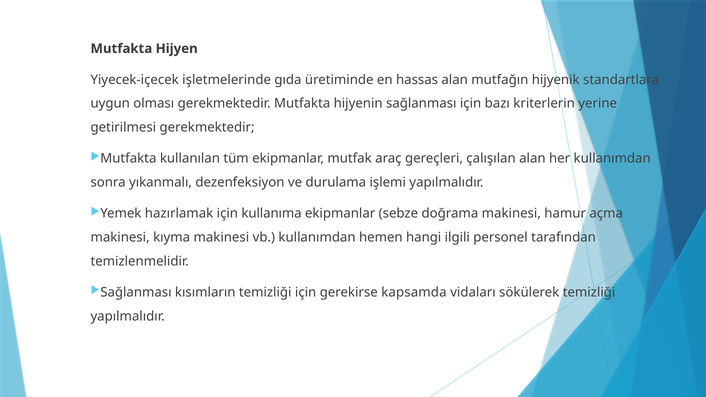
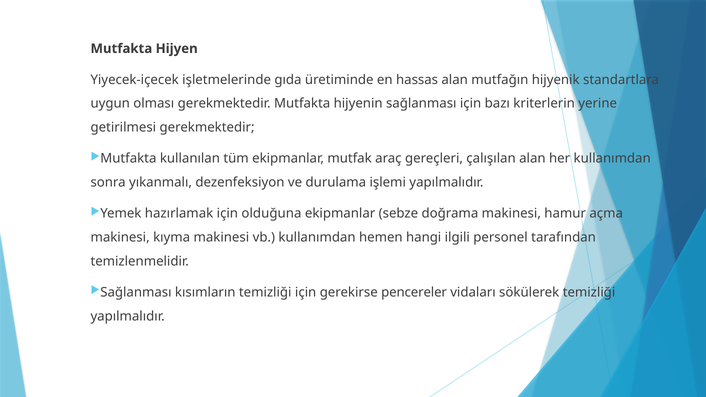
kullanıma: kullanıma -> olduğuna (271, 214)
kapsamda: kapsamda -> pencereler (414, 292)
